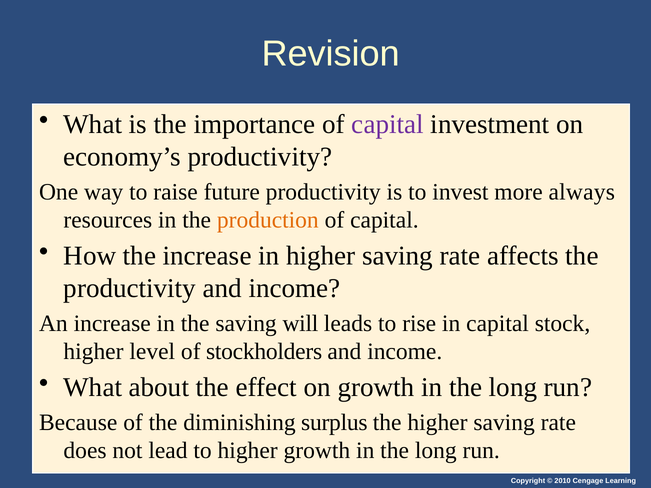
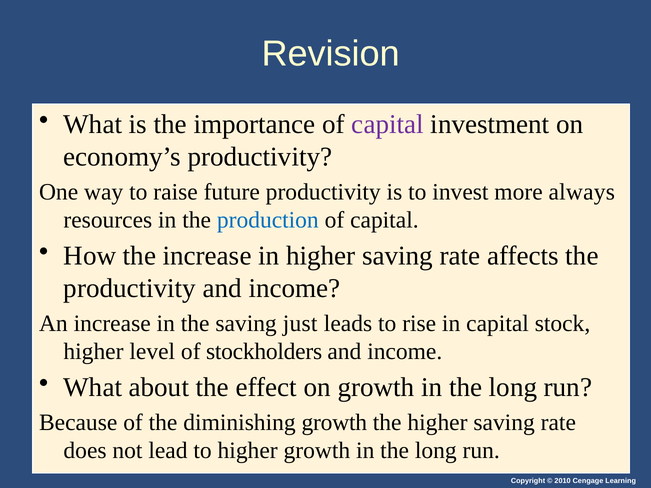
production colour: orange -> blue (268, 220)
will: will -> just (300, 323)
diminishing surplus: surplus -> growth (334, 423)
